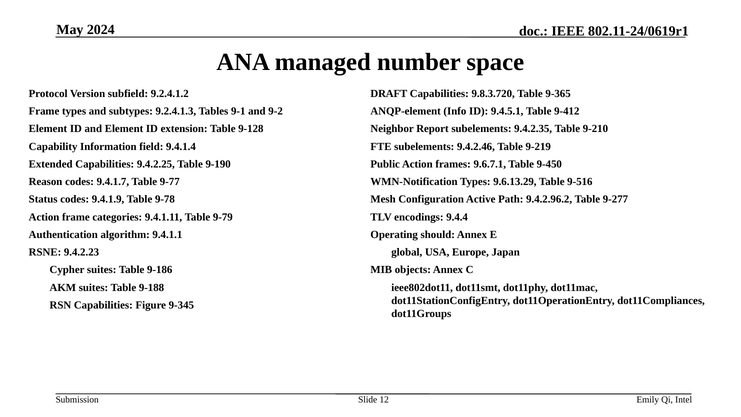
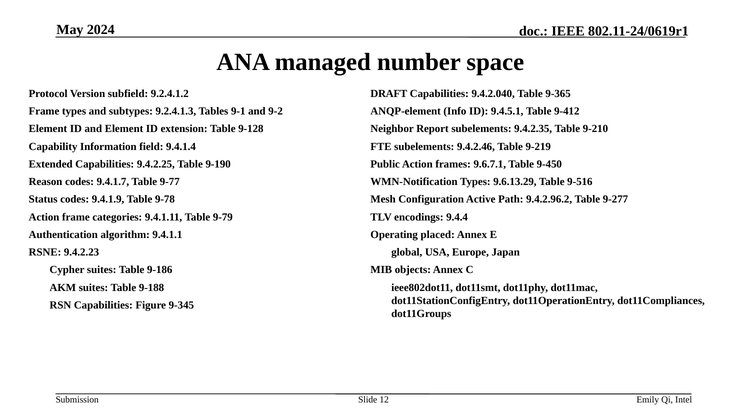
9.8.3.720: 9.8.3.720 -> 9.4.2.040 (493, 94)
should: should -> placed (438, 235)
